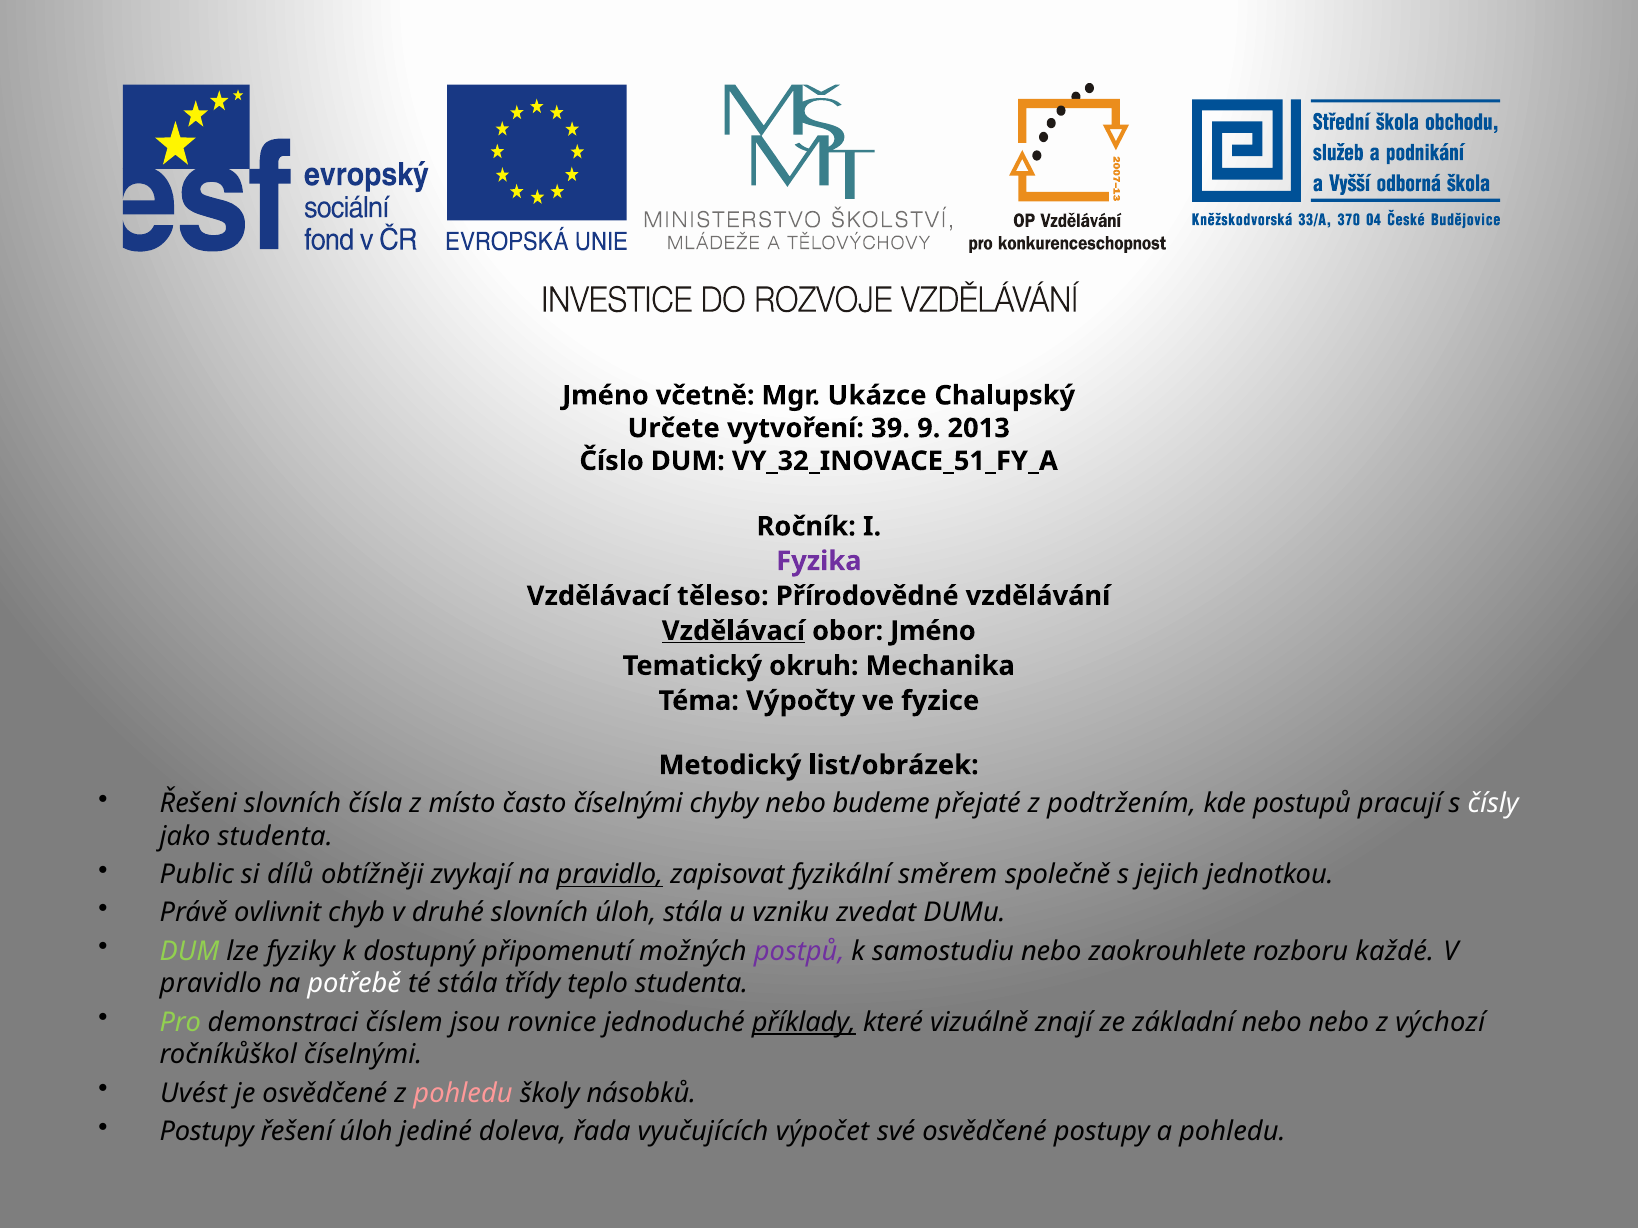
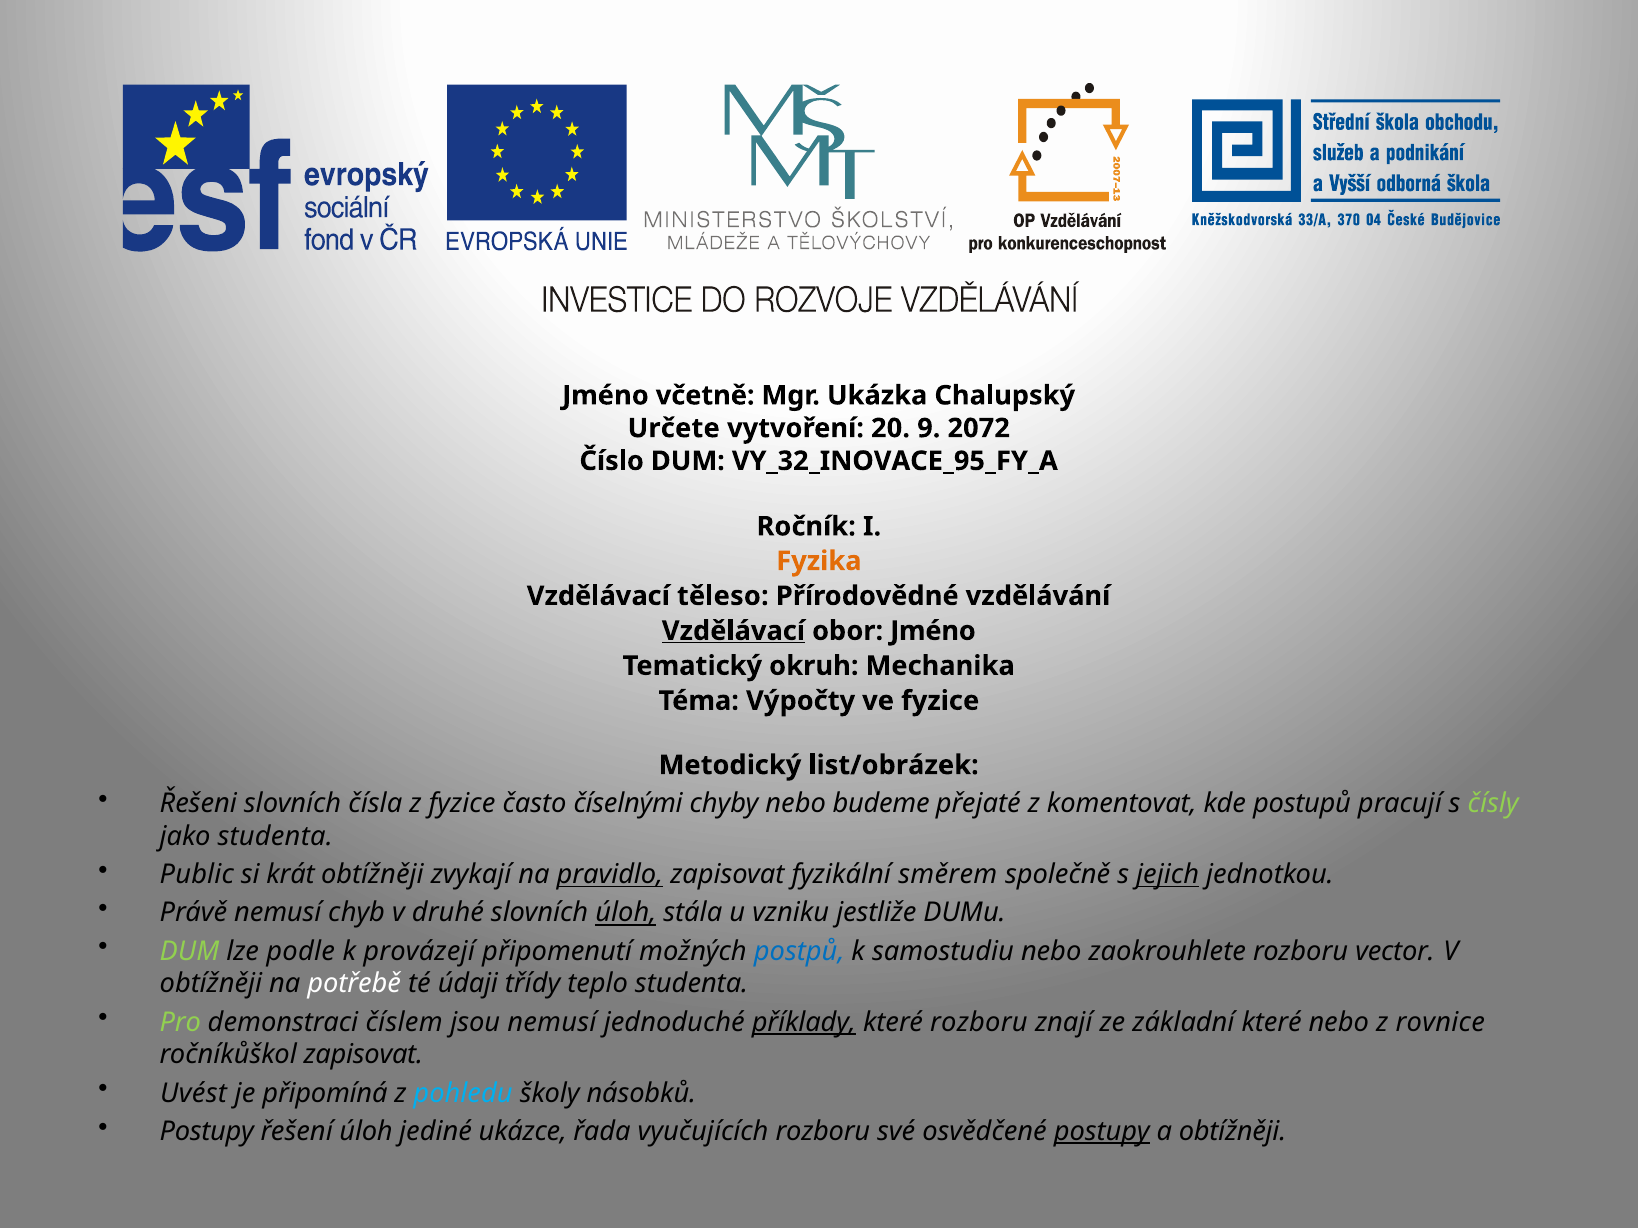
Ukázce: Ukázce -> Ukázka (877, 396)
39: 39 -> 20 (891, 428)
2013: 2013 -> 2072 (979, 428)
VY_32_INOVACE_51_FY_A: VY_32_INOVACE_51_FY_A -> VY_32_INOVACE_95_FY_A (895, 461)
Fyzika colour: purple -> orange (819, 561)
z místo: místo -> fyzice (462, 804)
podtržením: podtržením -> komentovat (1122, 804)
čísly colour: white -> light green (1493, 804)
dílů: dílů -> krát (291, 875)
jejich underline: none -> present (1168, 875)
Právě ovlivnit: ovlivnit -> nemusí (278, 913)
úloh underline: none -> present (626, 913)
zvedat: zvedat -> jestliže (876, 913)
fyziky: fyziky -> podle (301, 952)
dostupný: dostupný -> provázejí (419, 952)
postpů colour: purple -> blue (799, 952)
každé: každé -> vector (1395, 952)
pravidlo: pravidlo -> obtížněji (211, 984)
té stála: stála -> údaji (468, 984)
jsou rovnice: rovnice -> nemusí (552, 1023)
které vizuálně: vizuálně -> rozboru (979, 1023)
základní nebo: nebo -> které (1272, 1023)
výchozí: výchozí -> rovnice (1440, 1023)
ročníkůškol číselnými: číselnými -> zapisovat (363, 1055)
je osvědčené: osvědčené -> připomíná (325, 1094)
pohledu colour: pink -> light blue (463, 1094)
doleva: doleva -> ukázce (523, 1132)
vyučujících výpočet: výpočet -> rozboru (823, 1132)
postupy underline: none -> present (1102, 1132)
a pohledu: pohledu -> obtížněji (1233, 1132)
